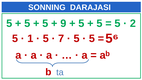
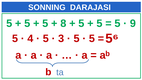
9: 9 -> 8 (63, 23)
2: 2 -> 9 (133, 23)
1: 1 -> 4 (30, 38)
7: 7 -> 3 (61, 38)
